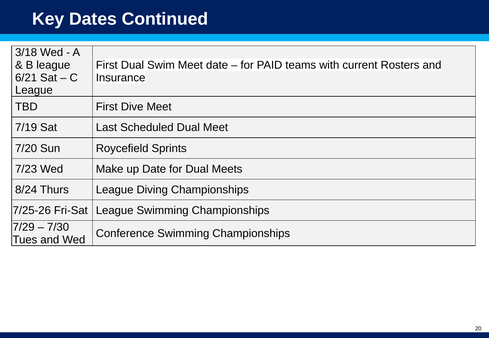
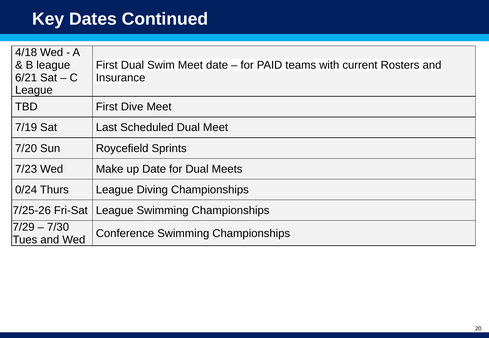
3/18: 3/18 -> 4/18 (26, 52)
8/24: 8/24 -> 0/24 (26, 190)
